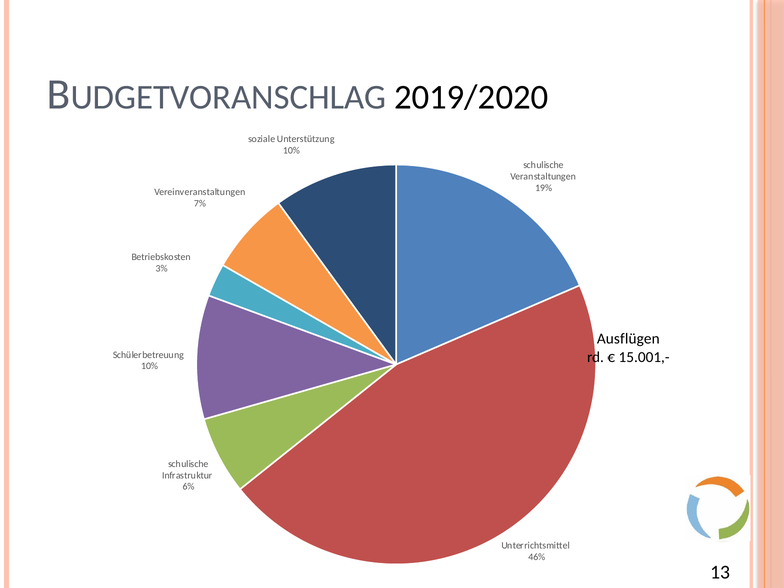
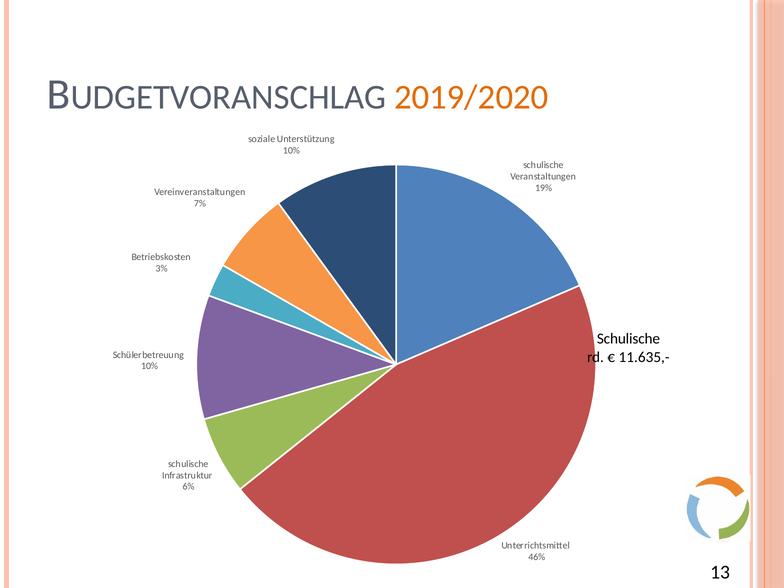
2019/2020 colour: black -> orange (471, 97)
Ausflügen: Ausflügen -> Schulische (628, 339)
15.001,-: 15.001,- -> 11.635,- (644, 357)
